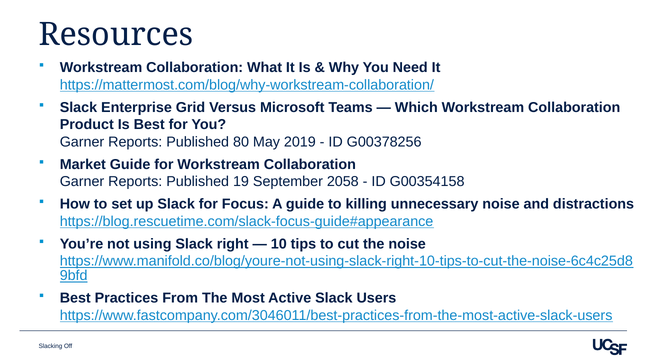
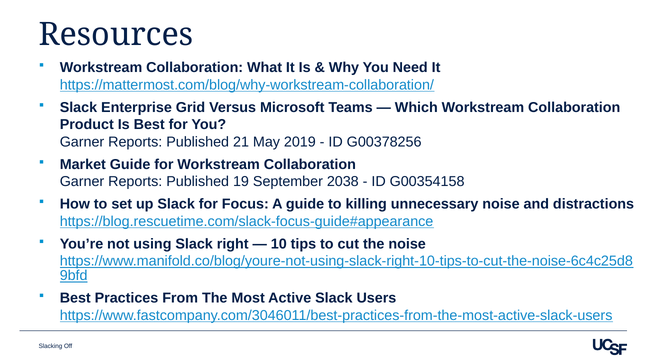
80: 80 -> 21 (241, 142)
2058: 2058 -> 2038 (343, 182)
